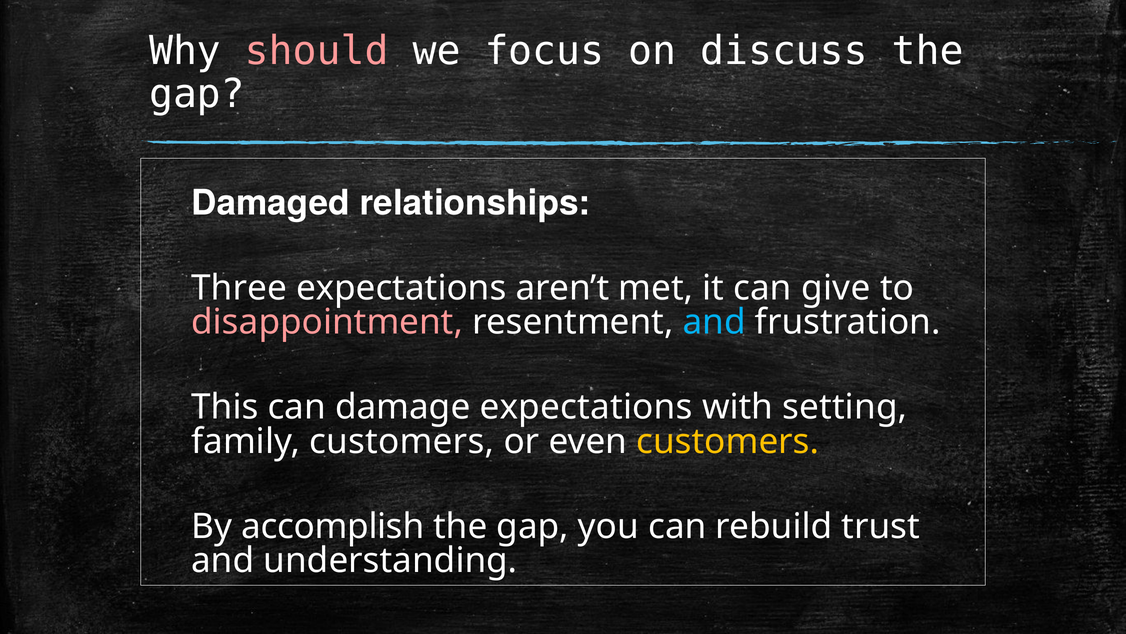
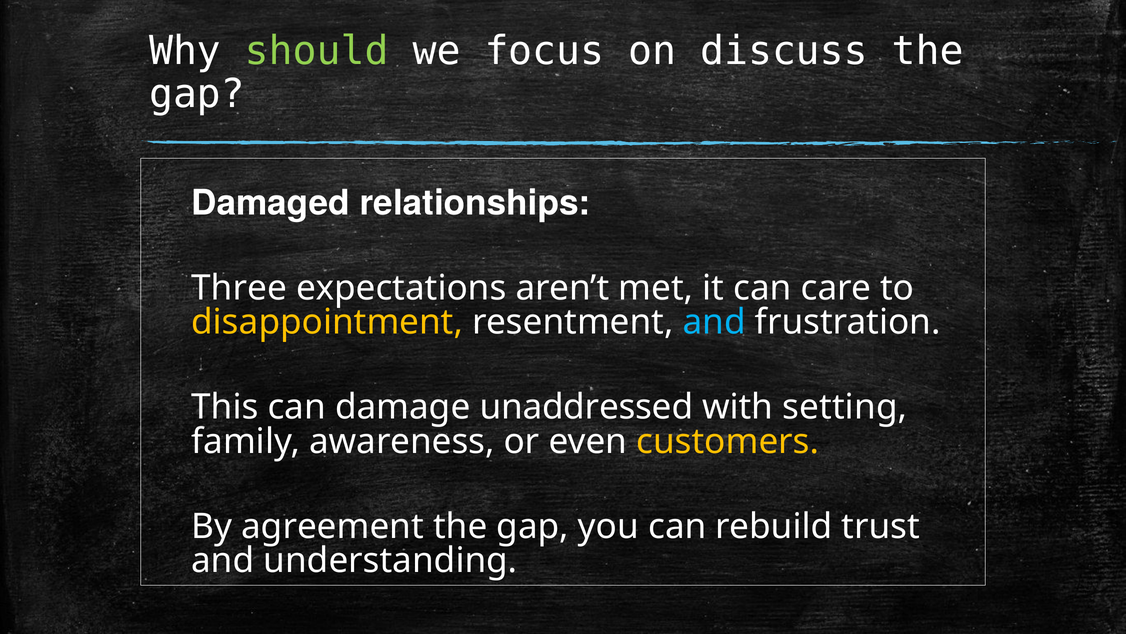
should colour: pink -> light green (317, 51)
give: give -> care (836, 288)
disappointment colour: pink -> yellow (327, 322)
damage expectations: expectations -> unaddressed (586, 407)
family customers: customers -> awareness (402, 441)
accomplish: accomplish -> agreement (333, 526)
